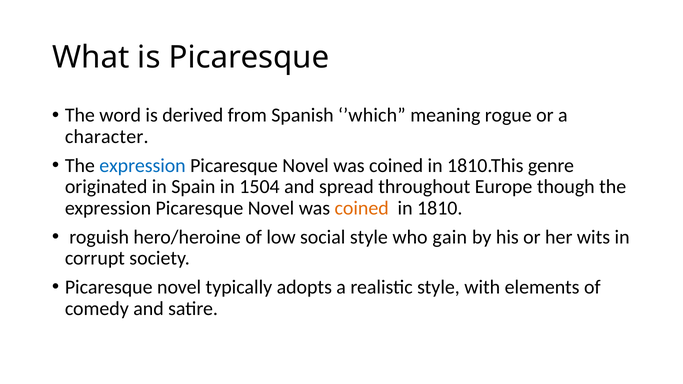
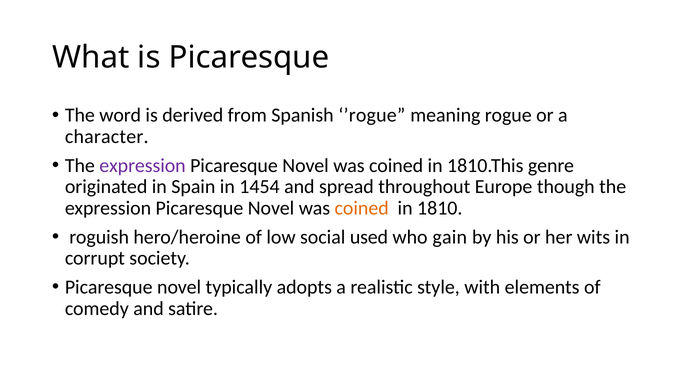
’which: ’which -> ’rogue (372, 115)
expression colour: blue -> purple (143, 166)
1504: 1504 -> 1454 (259, 187)
social style: style -> used (369, 237)
